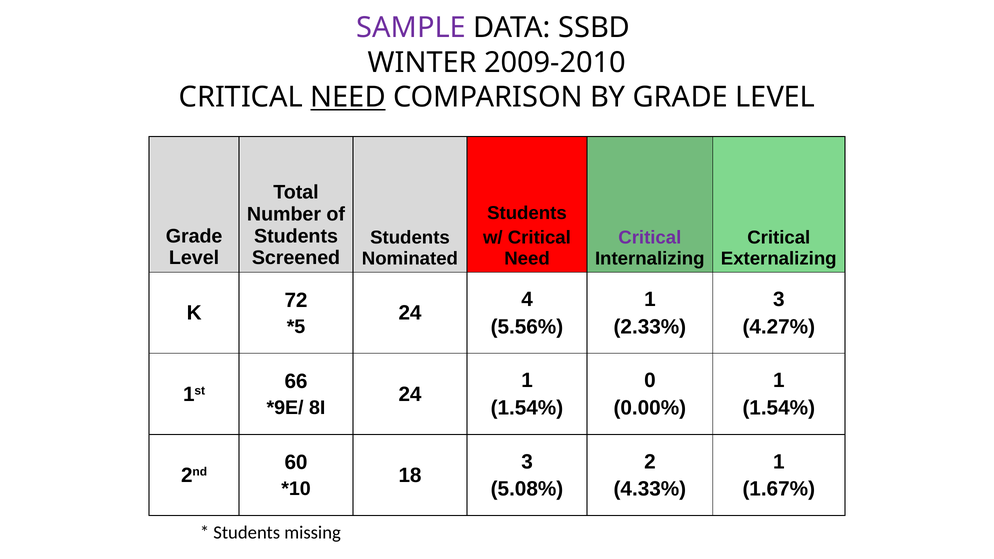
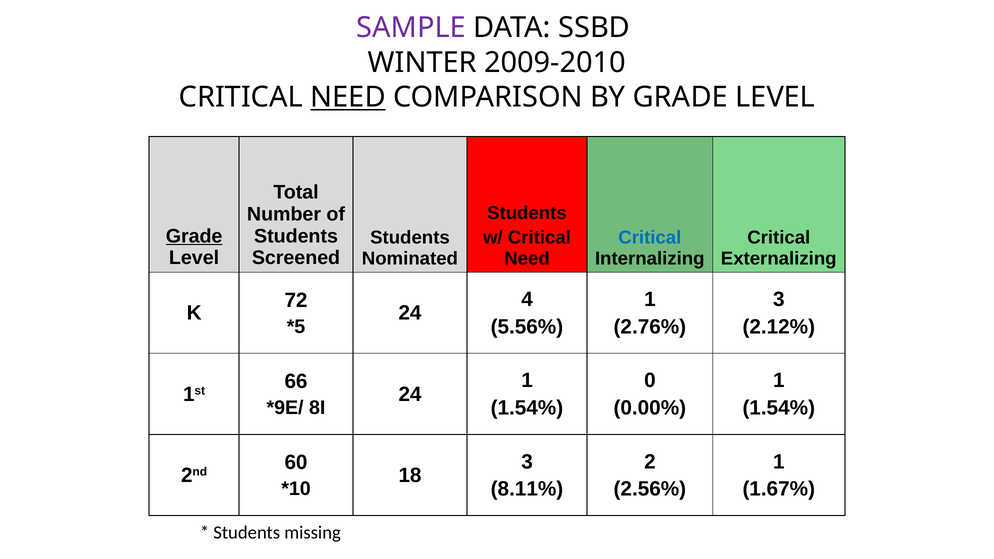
Grade underline: none -> present (194, 236)
Critical colour: purple -> blue (650, 238)
2.33%: 2.33% -> 2.76% (650, 327)
4.27%: 4.27% -> 2.12% (779, 327)
5.08%: 5.08% -> 8.11% (527, 489)
4.33%: 4.33% -> 2.56% (650, 489)
